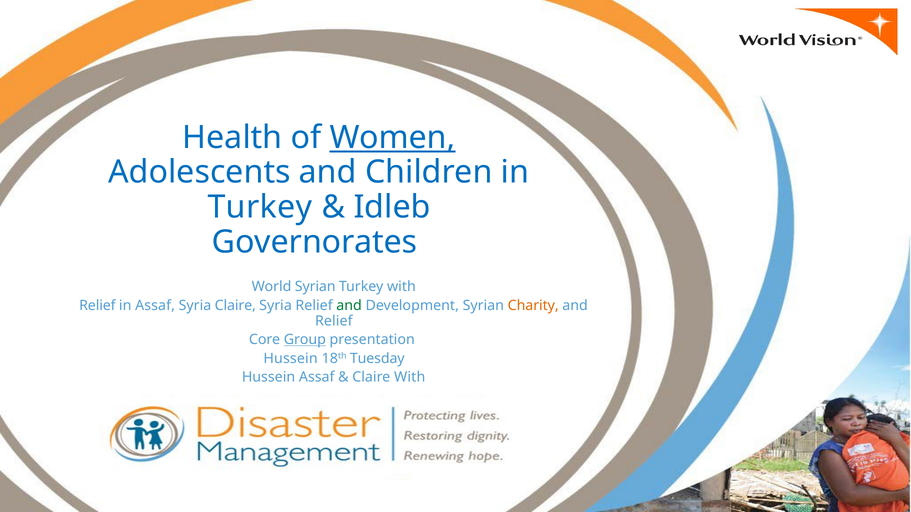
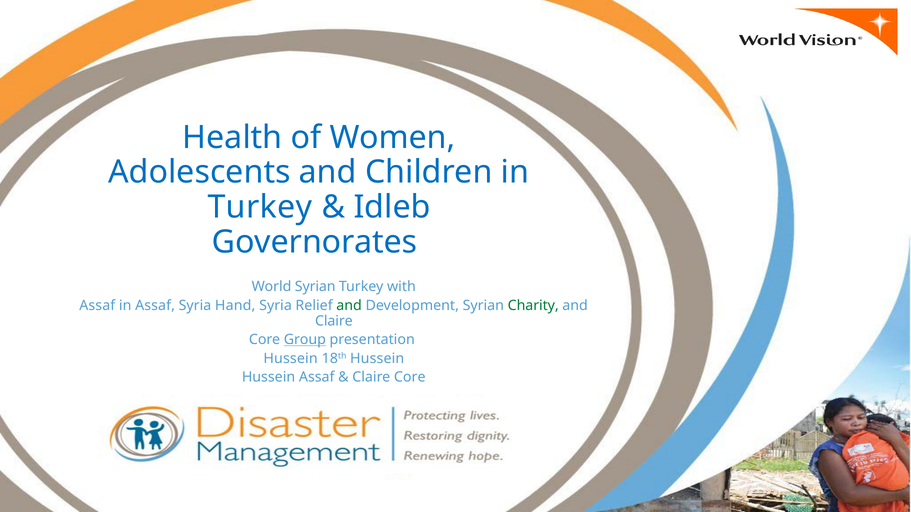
Women underline: present -> none (393, 138)
Relief: Relief -> Assaf (97, 306)
Syria Claire: Claire -> Hand (235, 306)
Charity colour: orange -> green (533, 306)
Relief: Relief -> Claire (334, 321)
18th Tuesday: Tuesday -> Hussein (377, 359)
With: With -> Core (410, 378)
